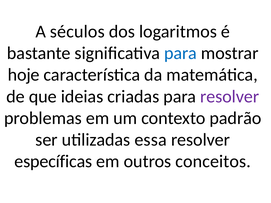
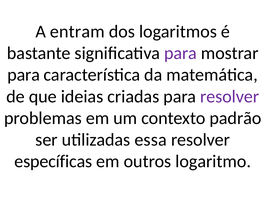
séculos: séculos -> entram (77, 32)
para colour: blue -> purple (180, 53)
hoje: hoje -> para (24, 75)
conceitos: conceitos -> logaritmo (213, 162)
